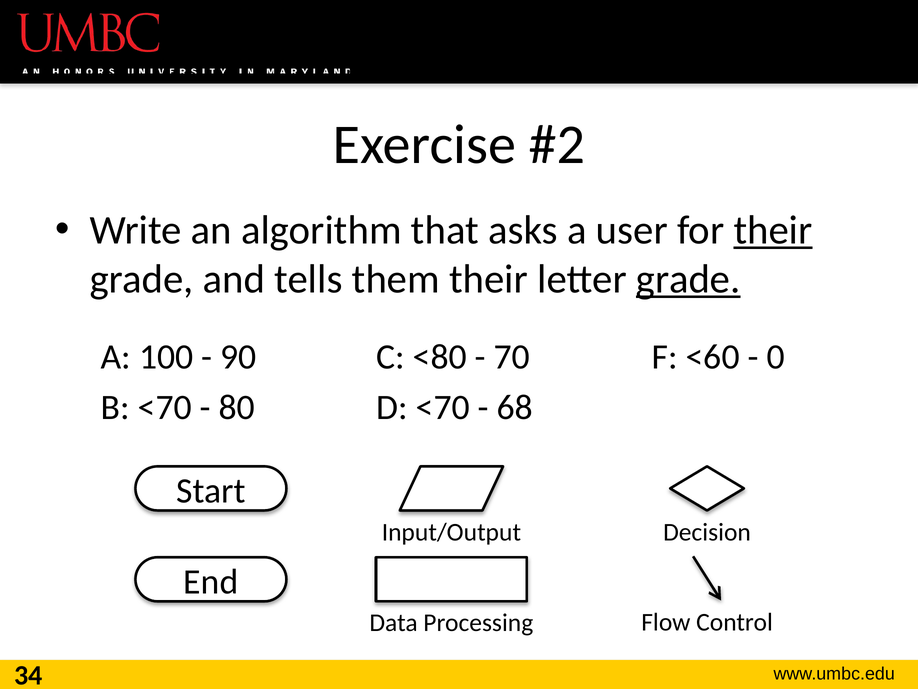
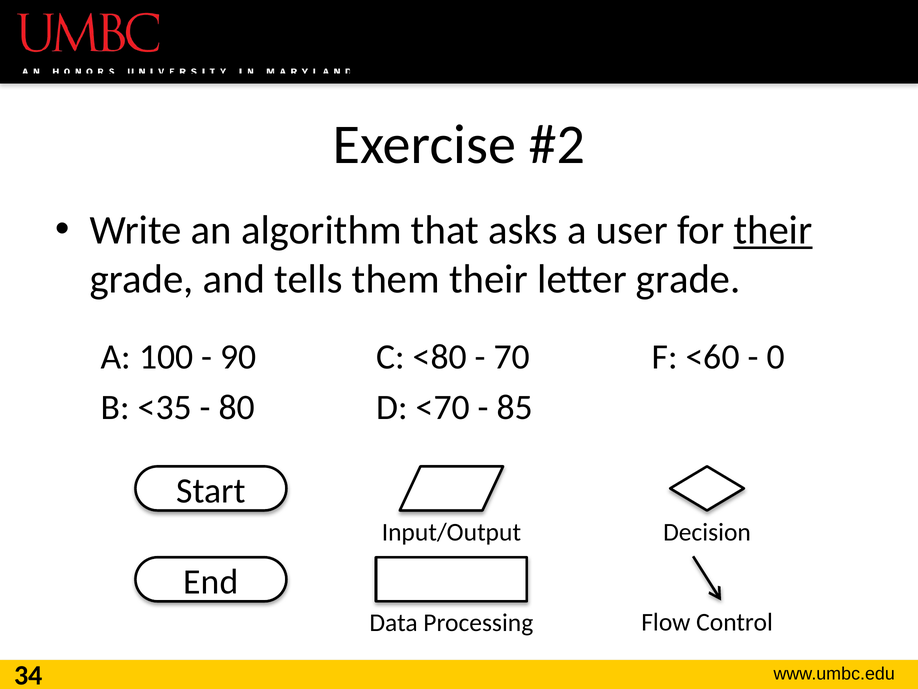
grade underline: present -> none (688, 279)
B <70: <70 -> <35 (165, 407)
68: 68 -> 85 (515, 407)
